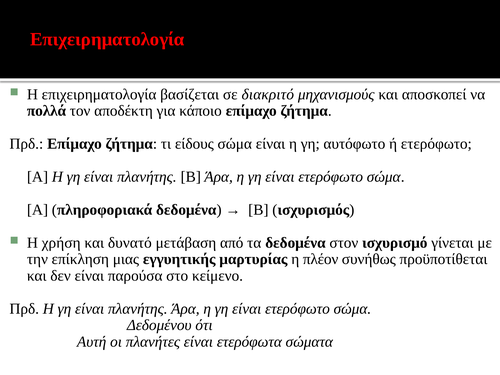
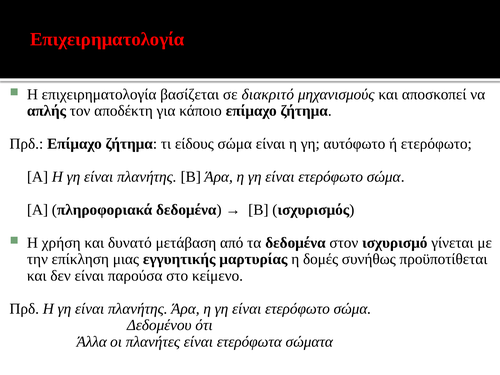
πολλά: πολλά -> απλής (47, 111)
πλέον: πλέον -> δομές (321, 259)
Αυτή: Αυτή -> Άλλα (92, 342)
